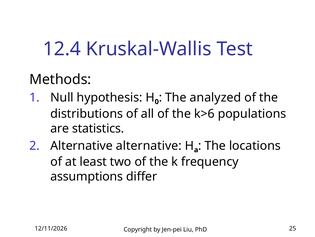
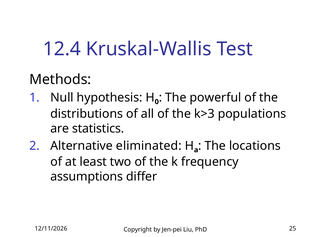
analyzed: analyzed -> powerful (215, 97)
k>6: k>6 -> k>3 (204, 113)
Alternative alternative: alternative -> eliminated (149, 145)
